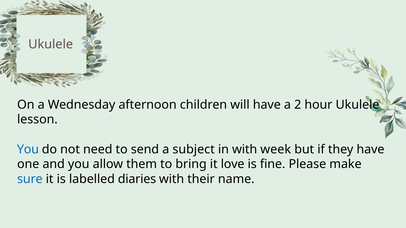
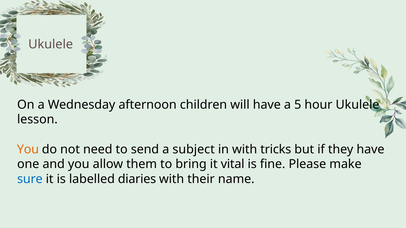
2: 2 -> 5 (298, 105)
You colour: blue -> orange (28, 150)
week: week -> tricks (276, 150)
love: love -> vital (233, 164)
